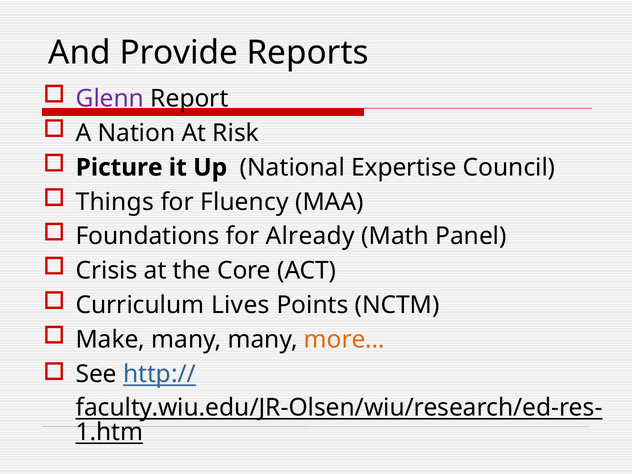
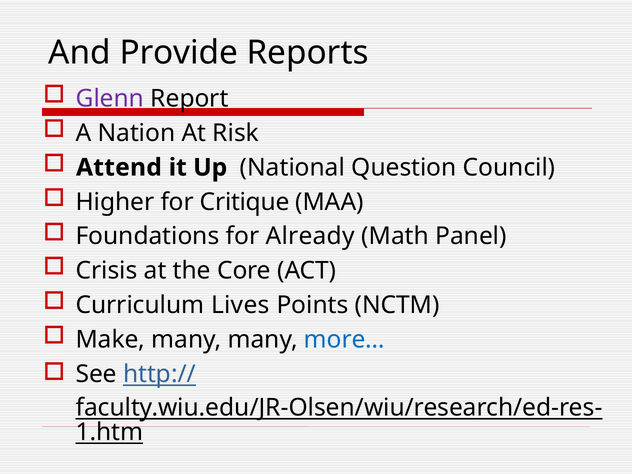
Picture: Picture -> Attend (119, 168)
Expertise: Expertise -> Question (404, 168)
Things: Things -> Higher (115, 202)
Fluency: Fluency -> Critique (245, 202)
more… colour: orange -> blue (344, 340)
